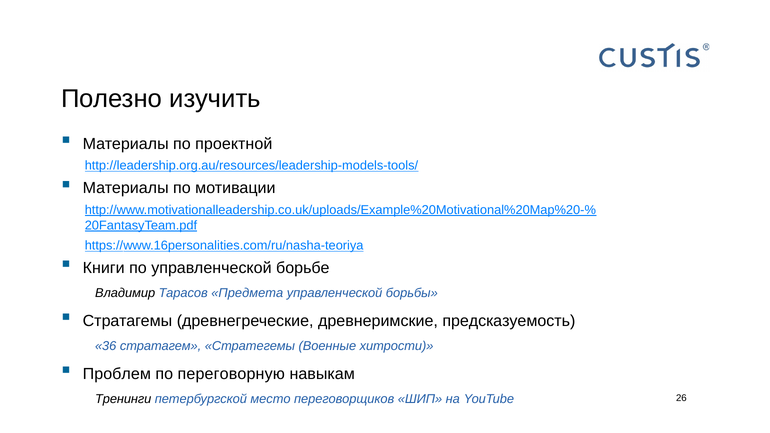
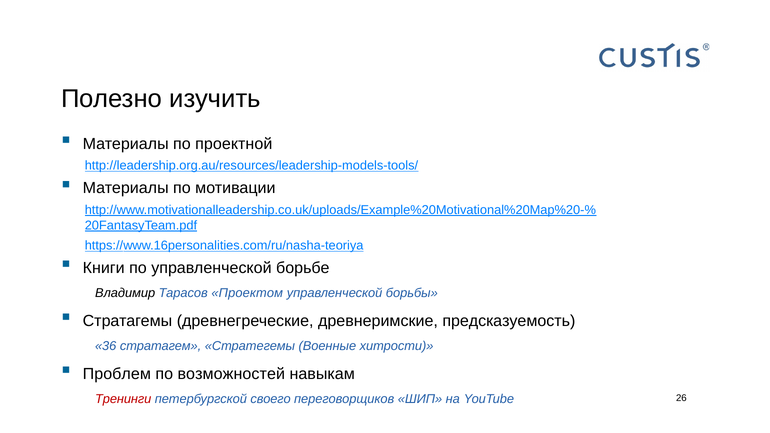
Предмета: Предмета -> Проектом (247, 293)
переговорную: переговорную -> возможностей (231, 374)
Тренинги colour: black -> red (123, 399)
место: место -> своего (271, 399)
